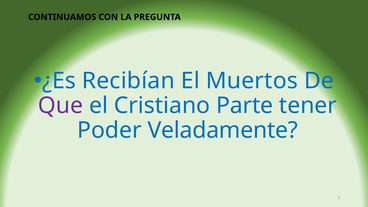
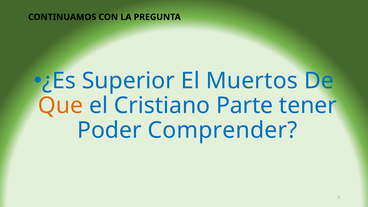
Recibían: Recibían -> Superior (128, 81)
Que colour: purple -> orange (60, 106)
Veladamente: Veladamente -> Comprender (222, 130)
